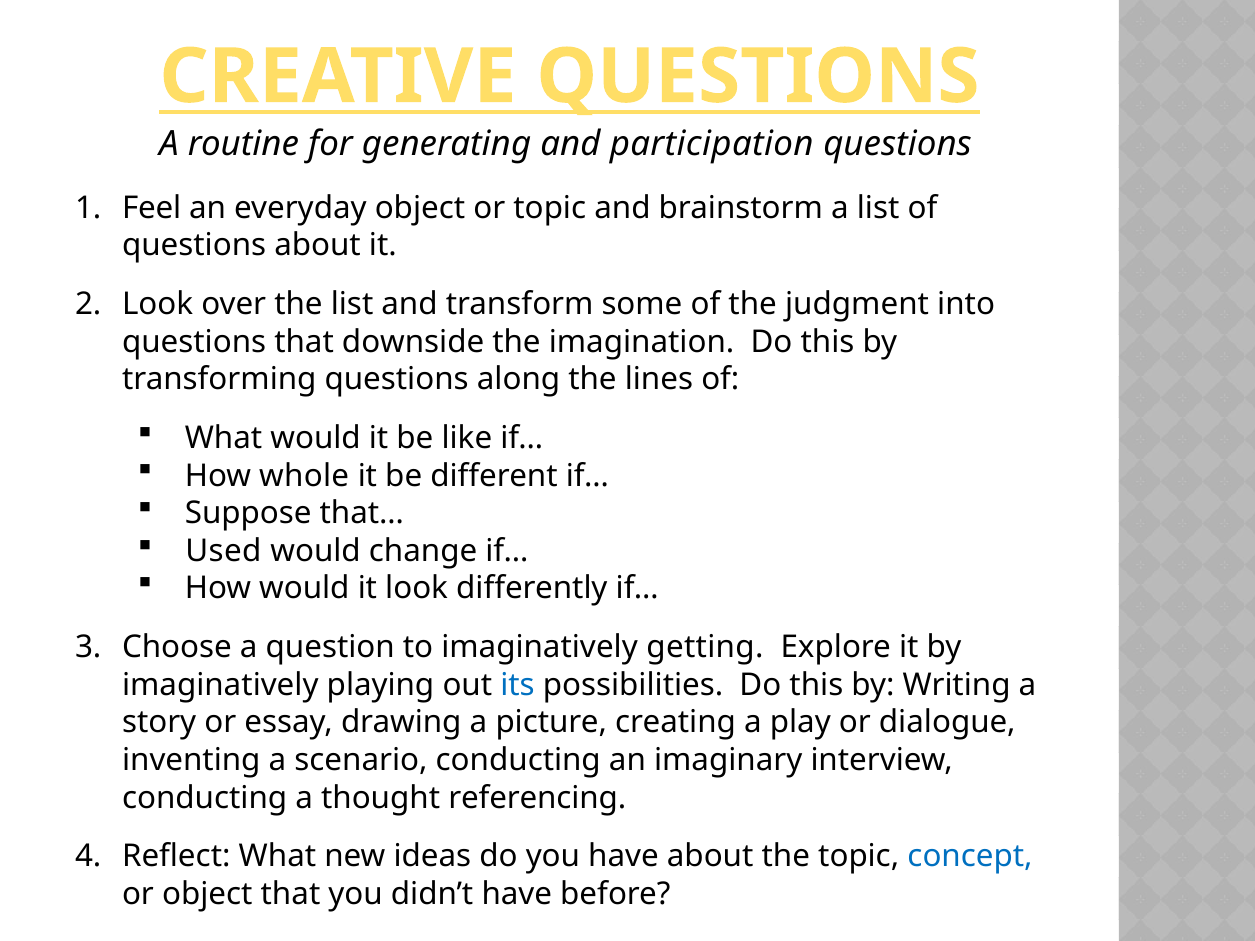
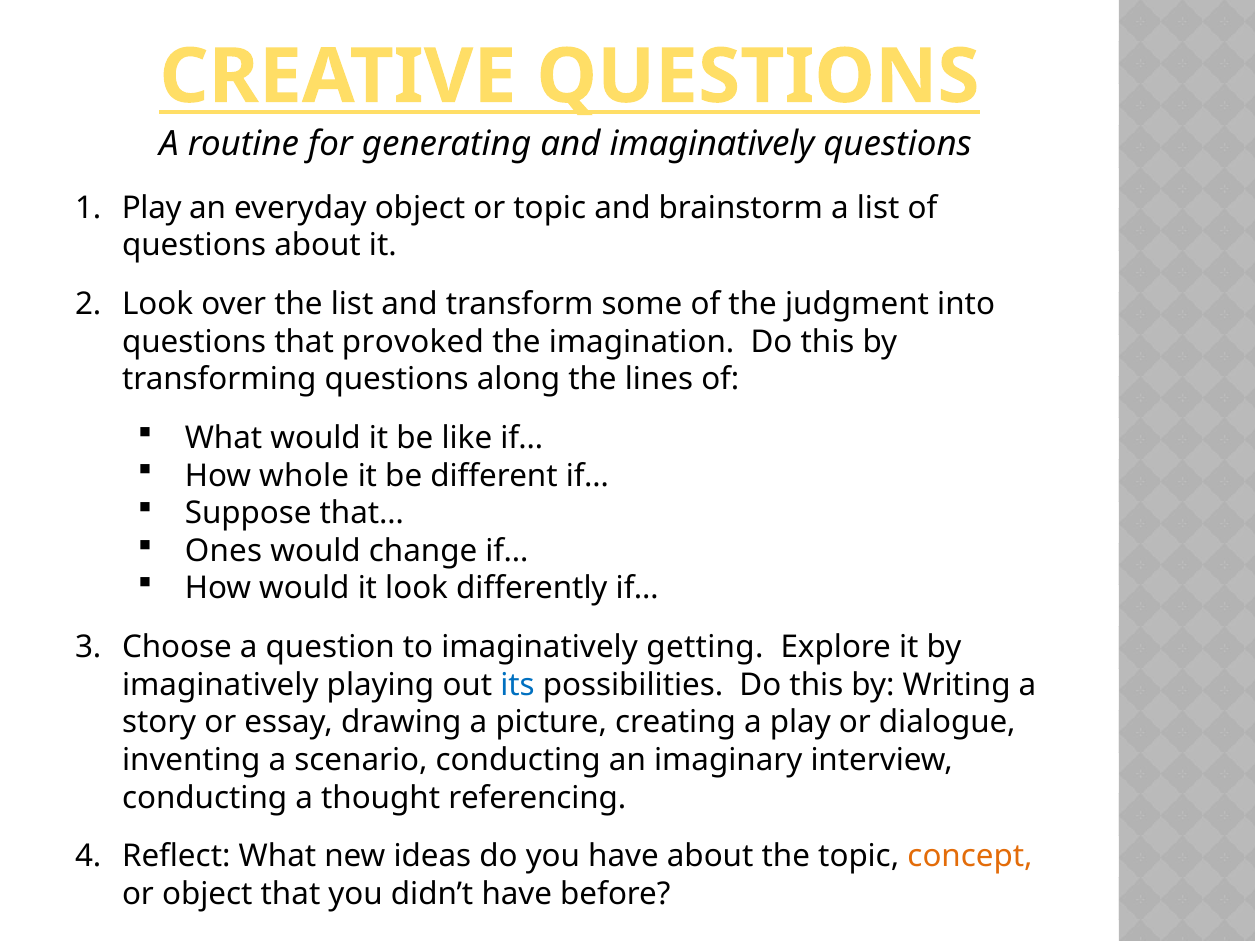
and participation: participation -> imaginatively (712, 144)
Feel: Feel -> Play (152, 208)
downside: downside -> provoked (413, 342)
Used: Used -> Ones (223, 551)
concept colour: blue -> orange (970, 857)
